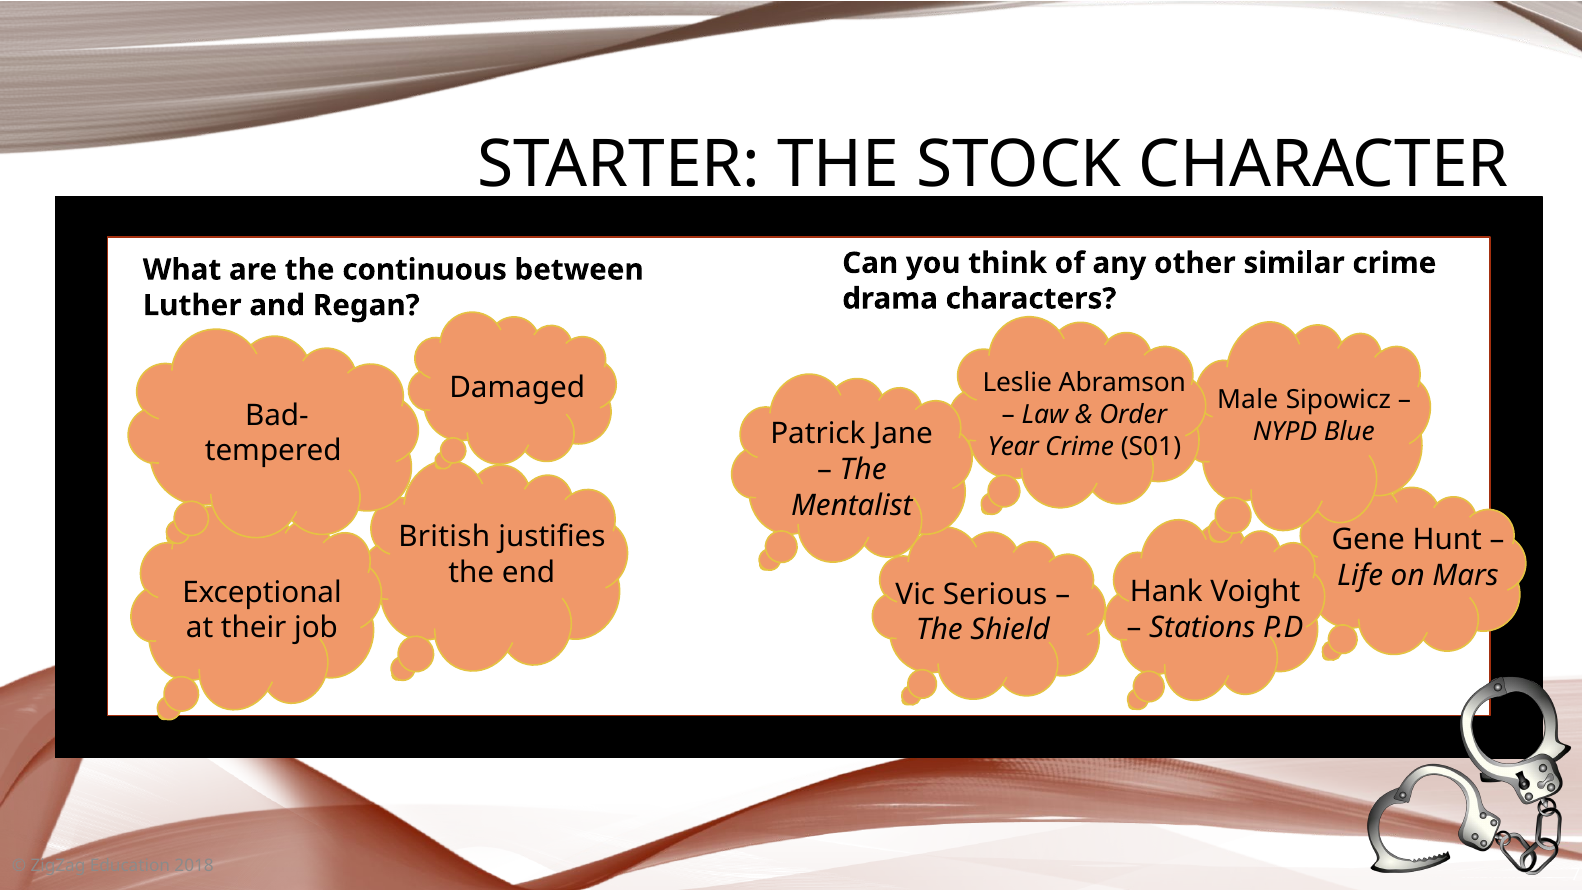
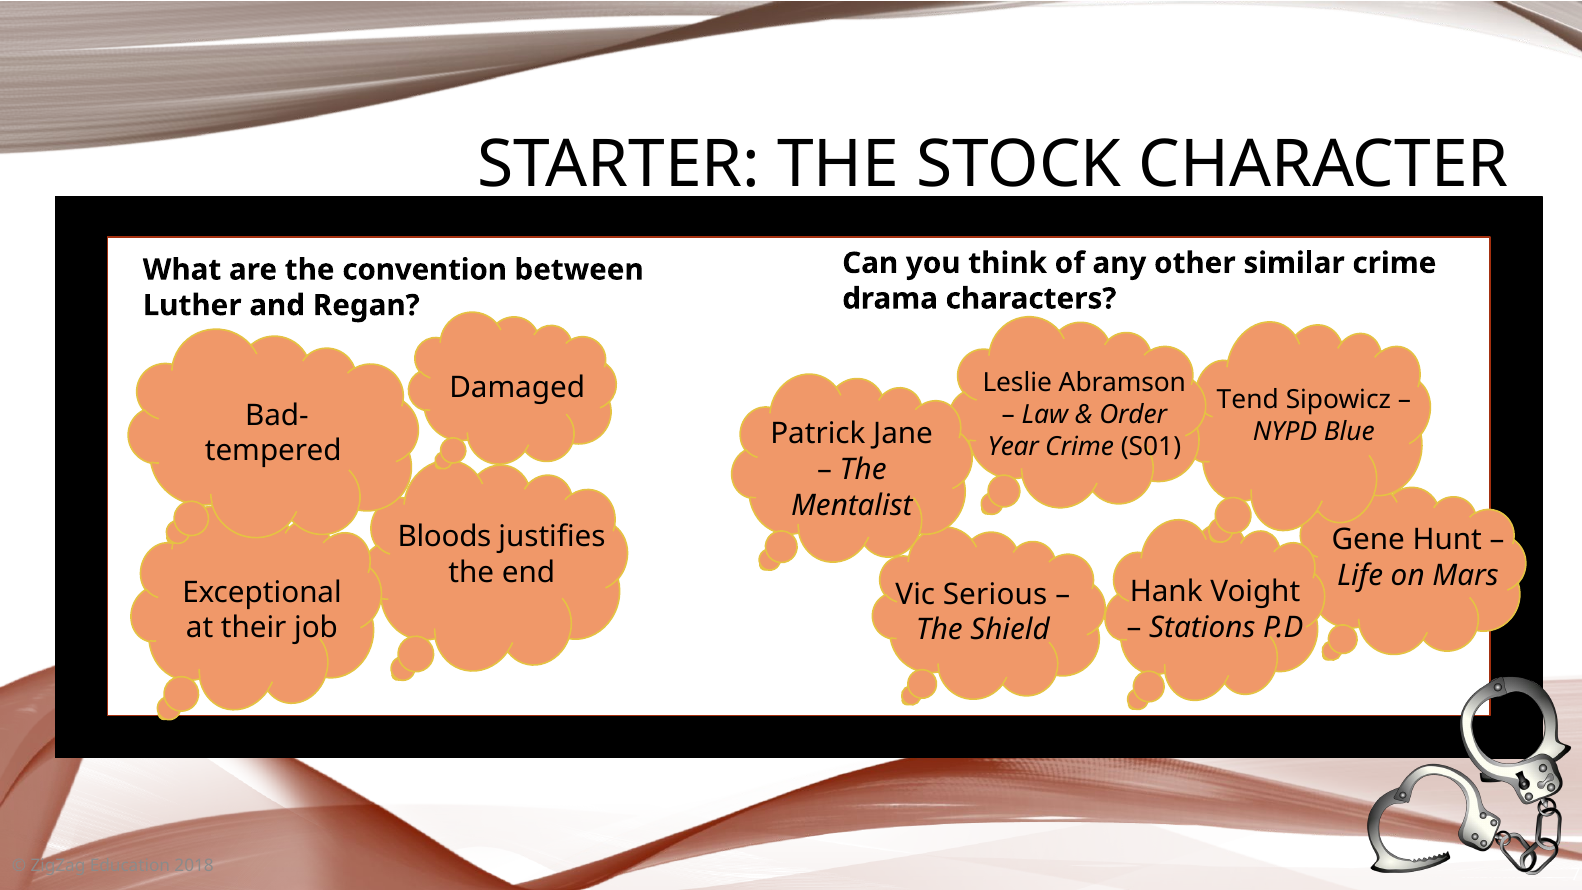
continuous: continuous -> convention (425, 270)
Male: Male -> Tend (1248, 400)
British: British -> Bloods (445, 537)
